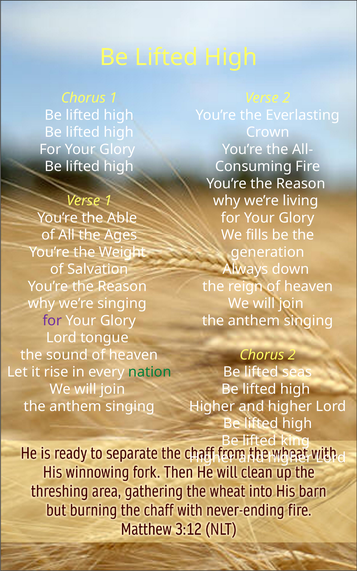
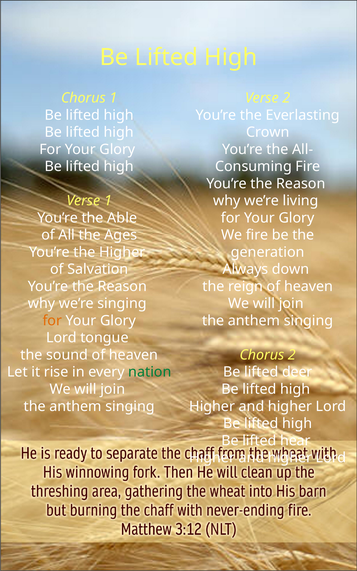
We fills: fills -> fire (257, 235)
the Weight: Weight -> Higher (122, 252)
for colour: purple -> orange (52, 321)
seas: seas -> deer (297, 372)
king: king -> hear (295, 441)
